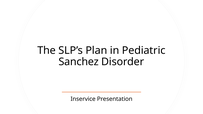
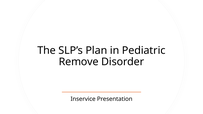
Sanchez: Sanchez -> Remove (79, 62)
